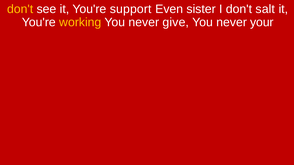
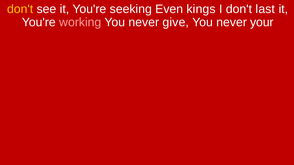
support: support -> seeking (131, 9)
sister: sister -> kings (201, 9)
salt: salt -> last (265, 9)
working colour: yellow -> pink (80, 22)
